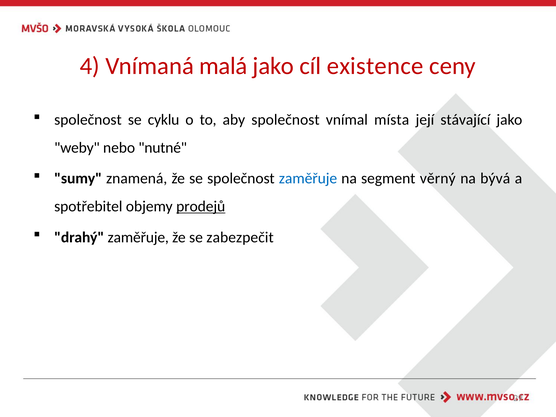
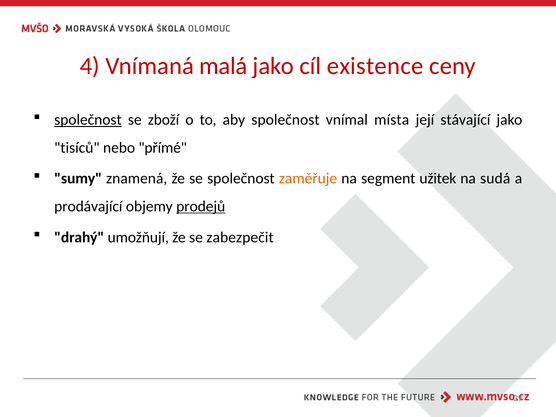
společnost underline: none -> present (88, 120)
cyklu: cyklu -> zboží (164, 120)
weby: weby -> tisíců (77, 148)
nutné: nutné -> přímé (163, 148)
zaměřuje colour: blue -> orange (308, 179)
věrný: věrný -> užitek (438, 179)
bývá: bývá -> sudá (495, 179)
spotřebitel: spotřebitel -> prodávající (88, 206)
drahý zaměřuje: zaměřuje -> umožňují (138, 237)
